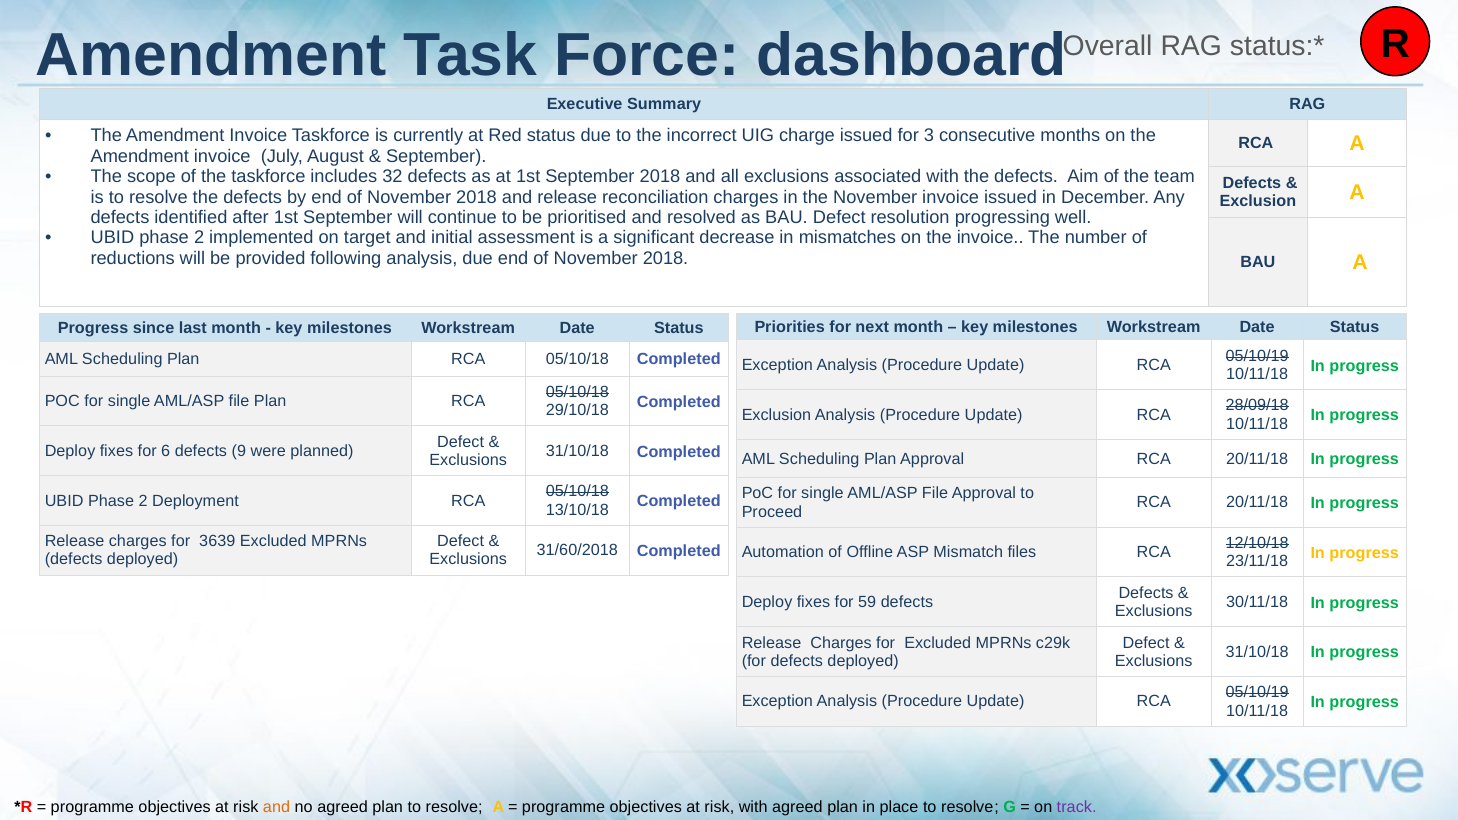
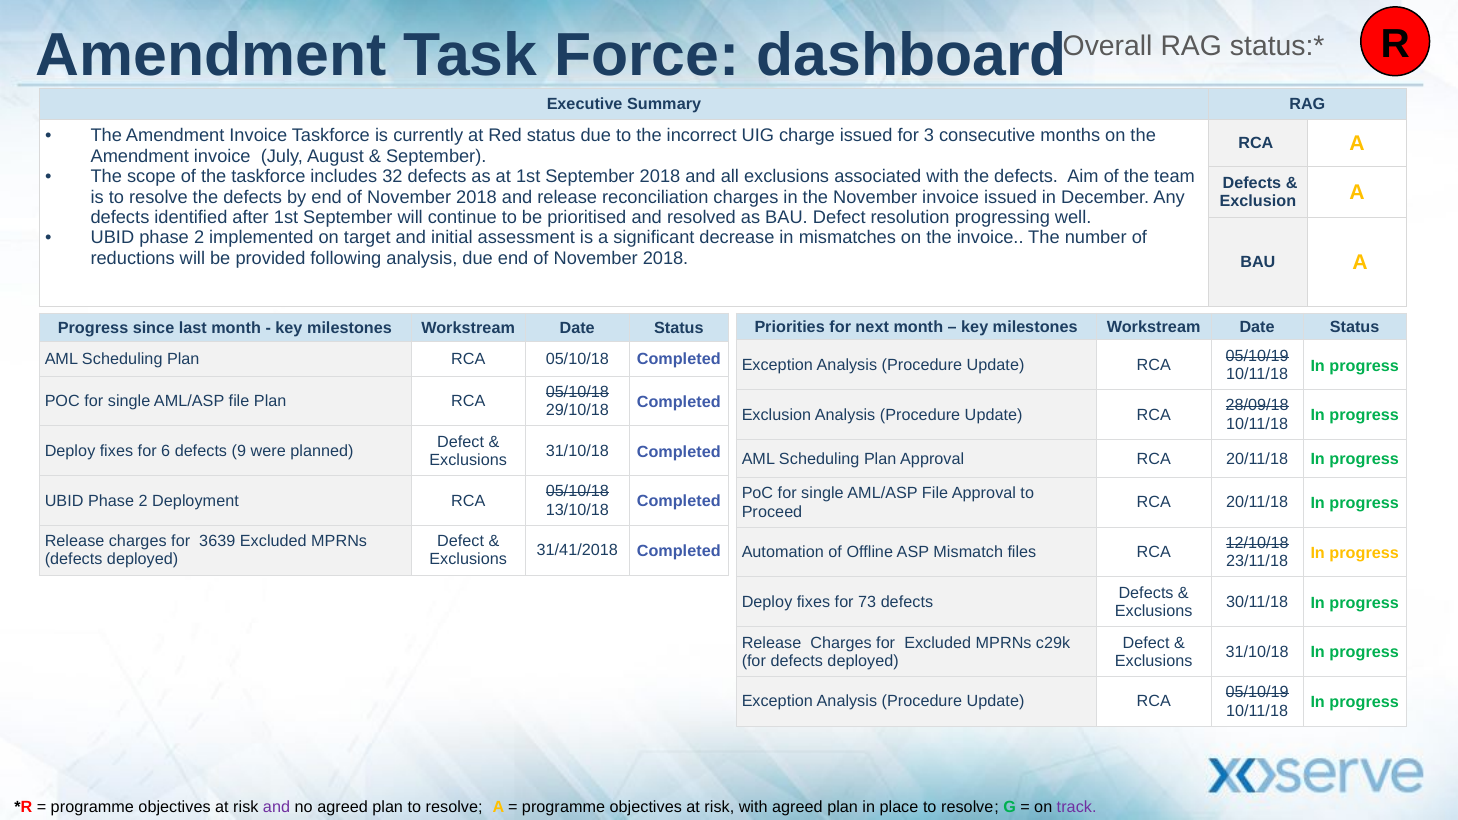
31/60/2018: 31/60/2018 -> 31/41/2018 (577, 551)
59: 59 -> 73 (867, 602)
and colour: orange -> purple (277, 807)
